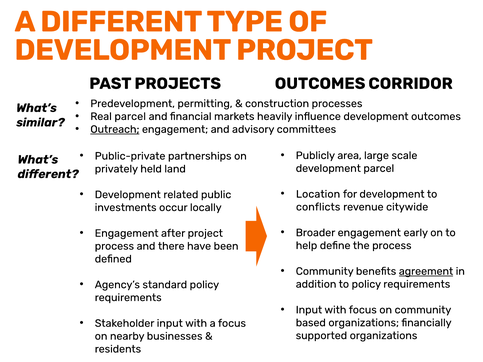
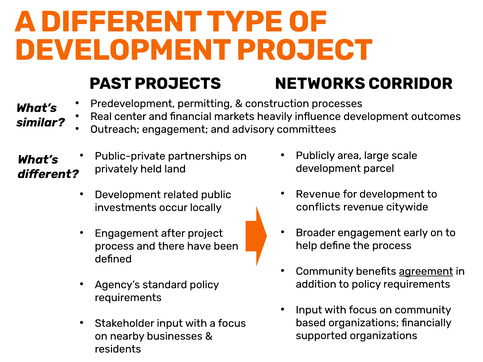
PROJECTS OUTCOMES: OUTCOMES -> NETWORKS (320, 84)
Real parcel: parcel -> center (130, 117)
Outreach underline: present -> none (115, 129)
Location: Location -> Revenue (318, 194)
